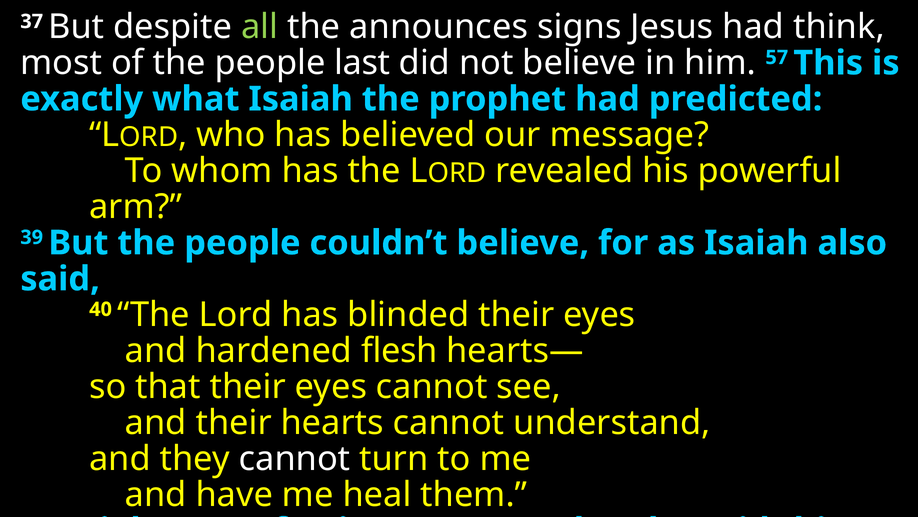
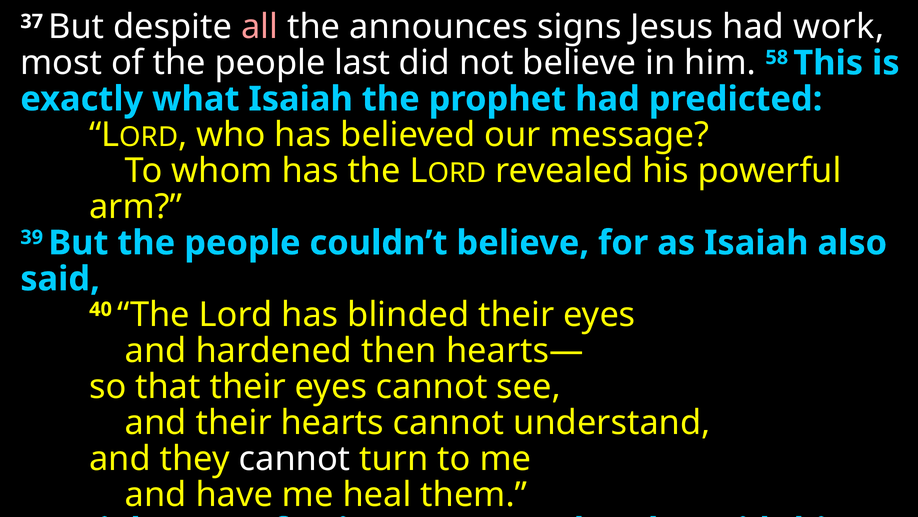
all colour: light green -> pink (260, 27)
think: think -> work (839, 27)
57: 57 -> 58 (777, 57)
flesh: flesh -> then (399, 351)
